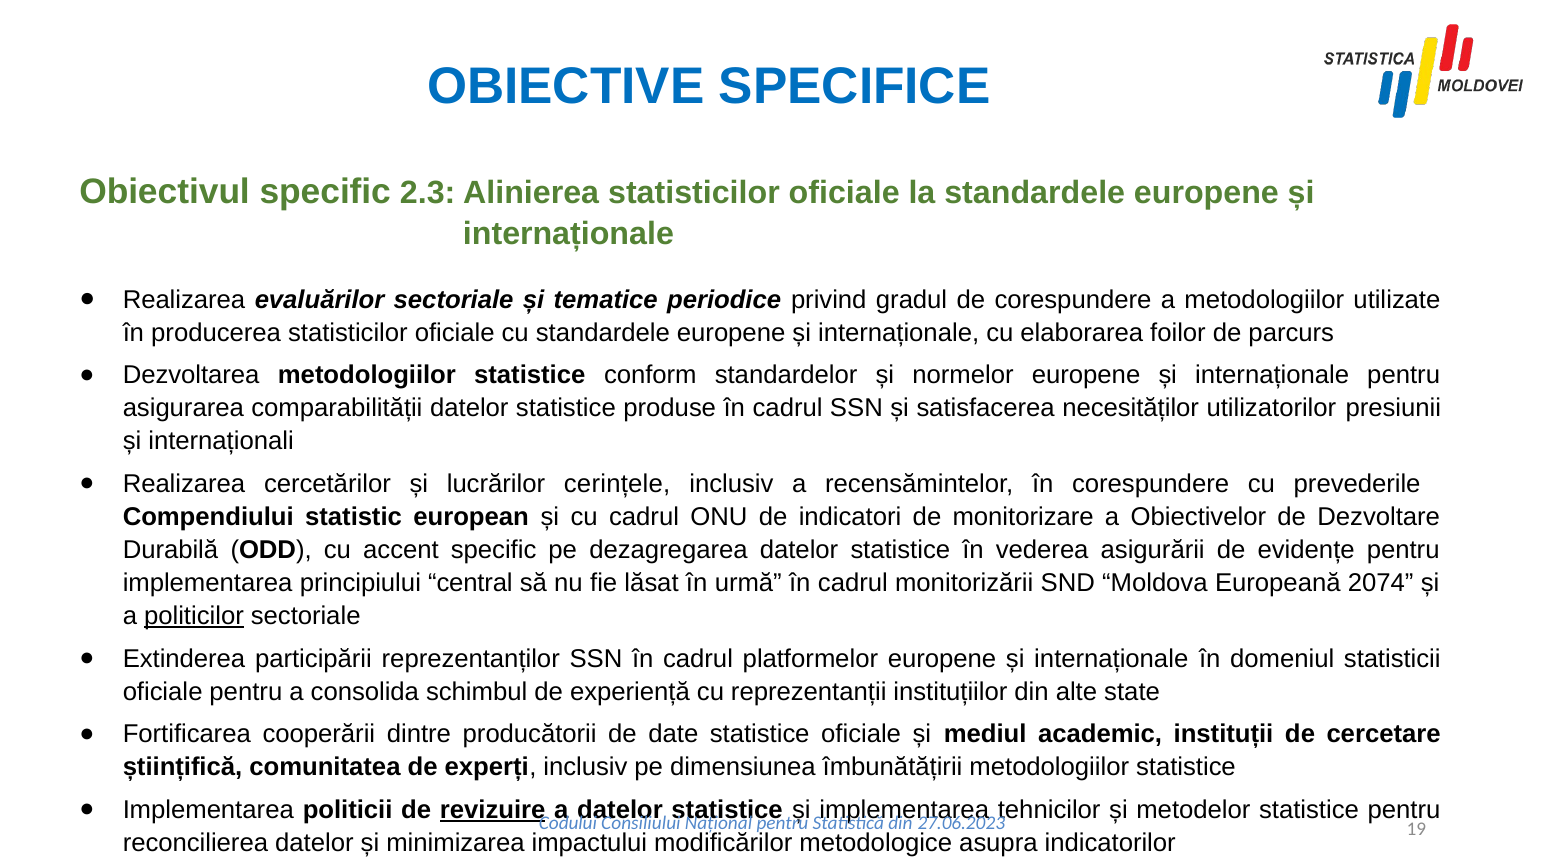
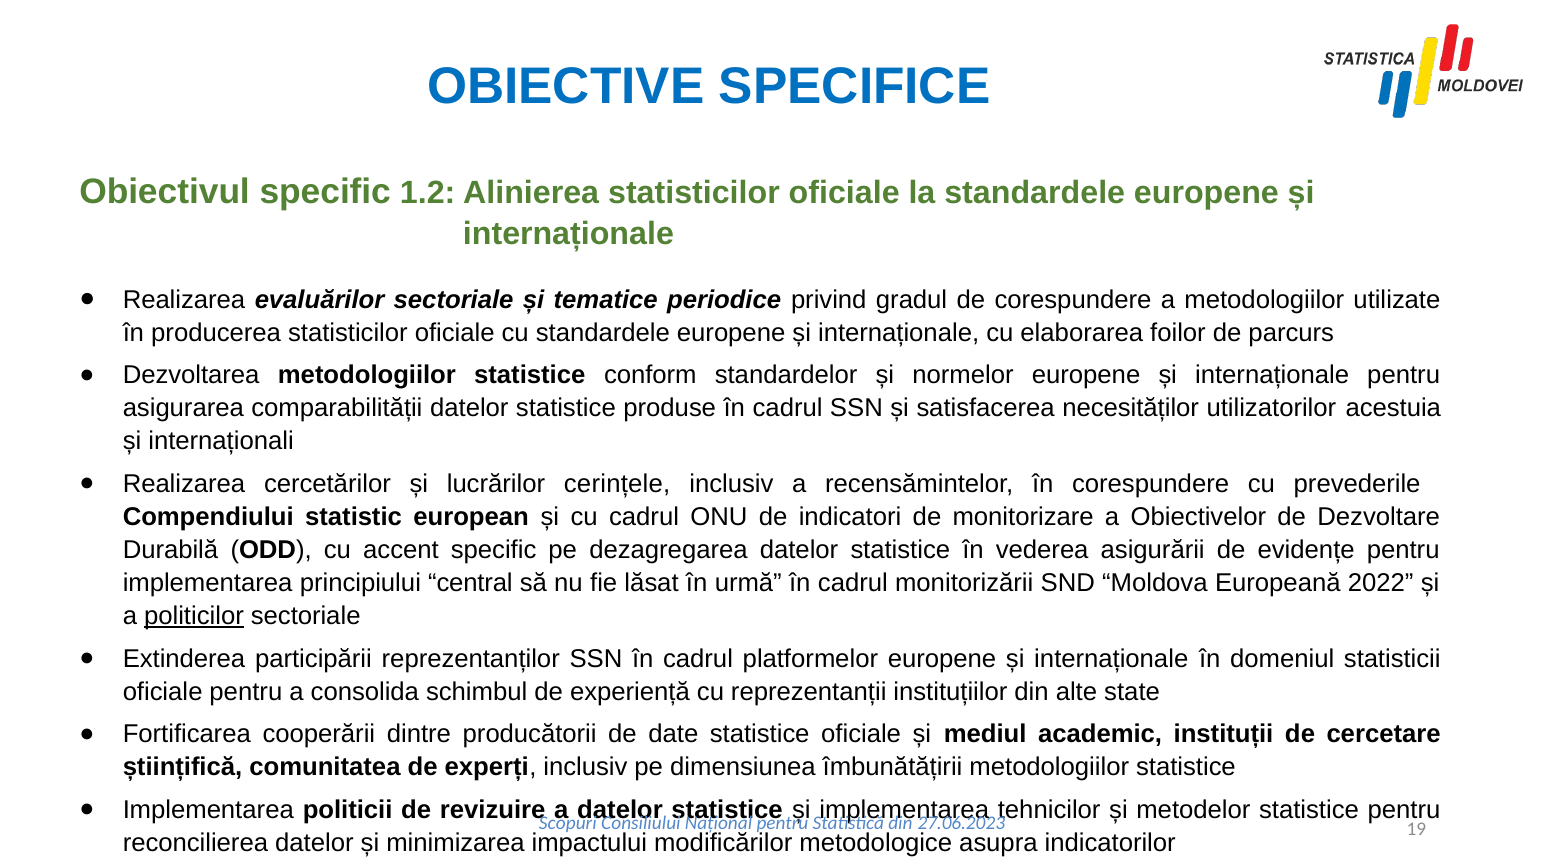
2.3: 2.3 -> 1.2 (428, 193)
presiunii: presiunii -> acestuia (1393, 409)
2074: 2074 -> 2022 (1381, 583)
revizuire underline: present -> none (493, 810)
Codului: Codului -> Scopuri (568, 824)
